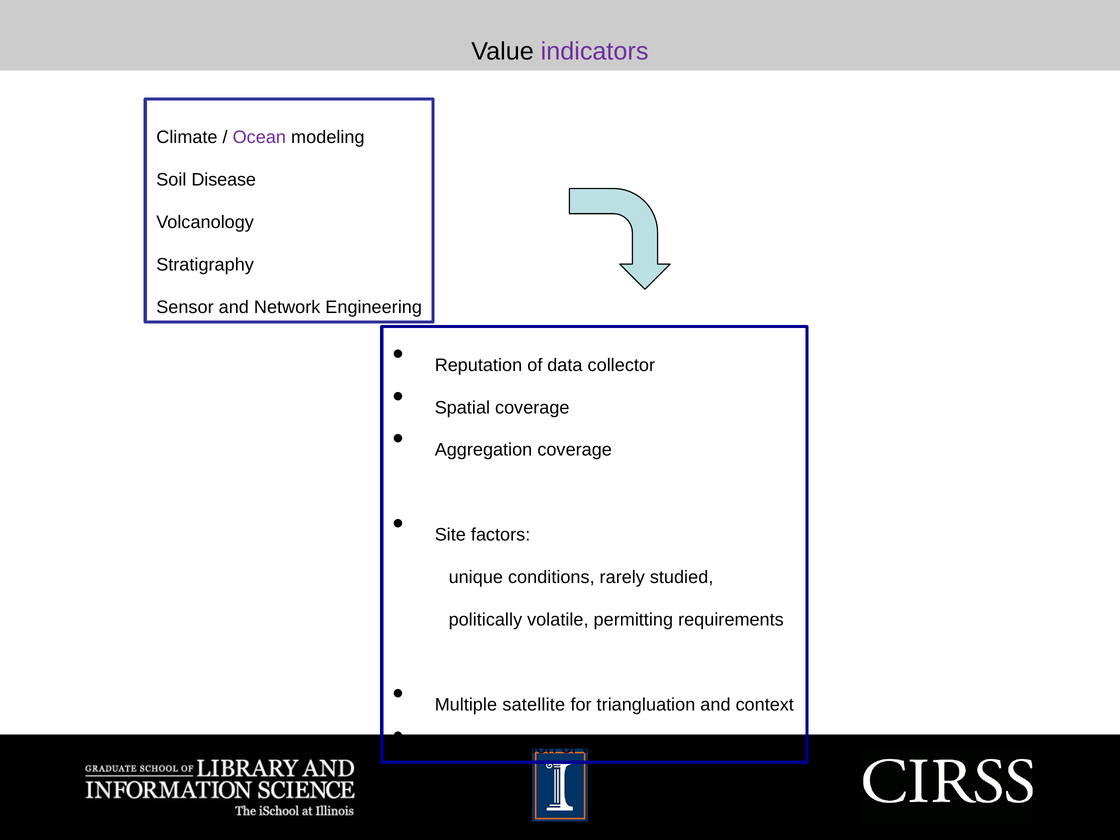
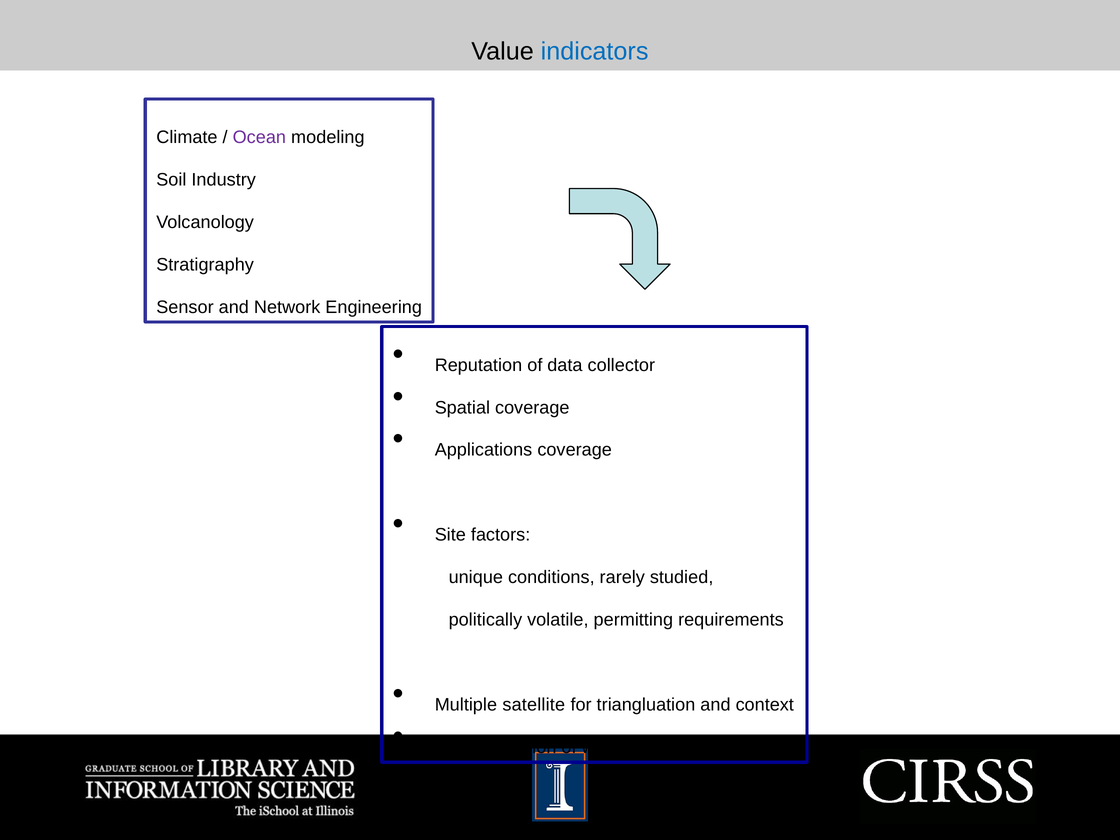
indicators colour: purple -> blue (595, 52)
Disease: Disease -> Industry (224, 180)
Aggregation: Aggregation -> Applications (484, 450)
